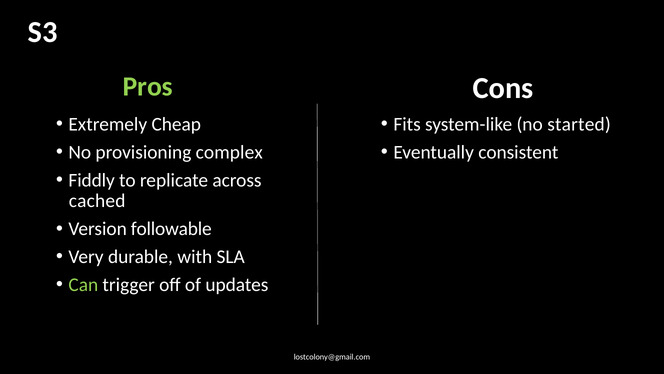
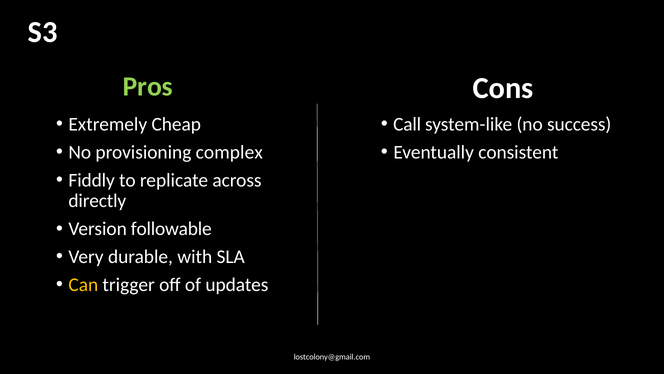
Fits: Fits -> Call (407, 124)
started: started -> success (579, 124)
cached: cached -> directly (97, 201)
Can colour: light green -> yellow (83, 284)
